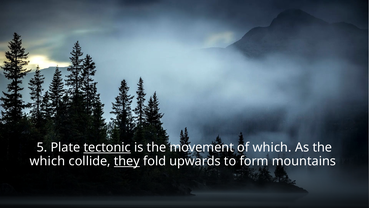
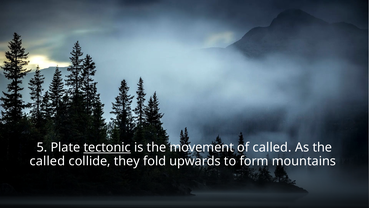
of which: which -> called (272, 147)
which: which -> called (47, 161)
they underline: present -> none (127, 161)
